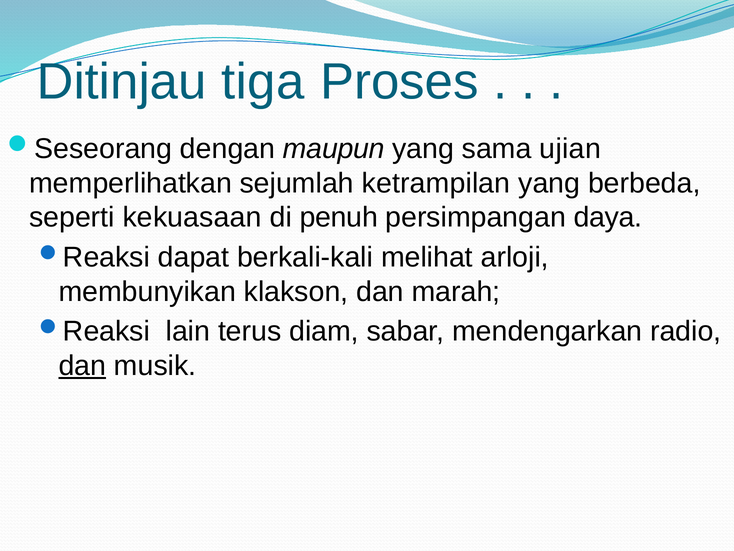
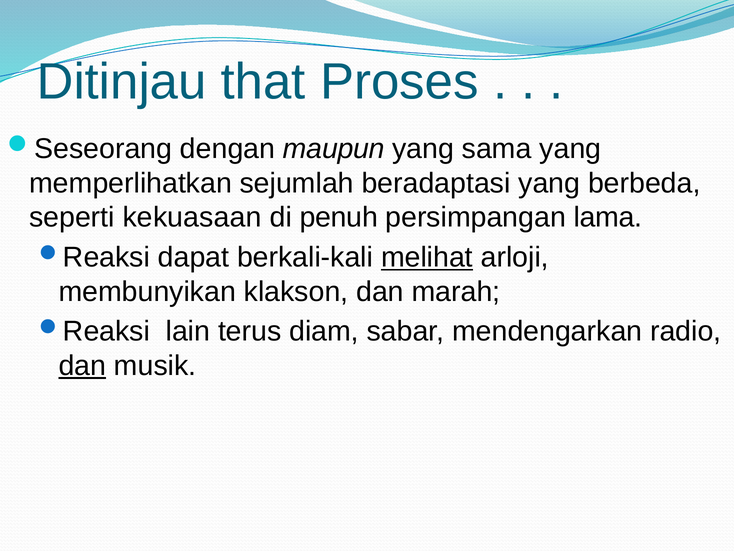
tiga: tiga -> that (263, 82)
sama ujian: ujian -> yang (570, 149)
ketrampilan: ketrampilan -> beradaptasi (436, 183)
daya: daya -> lama (608, 217)
melihat underline: none -> present (427, 257)
